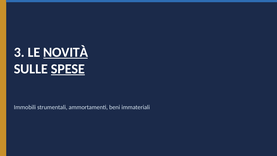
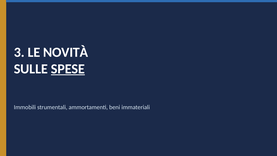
NOVITÀ underline: present -> none (66, 52)
